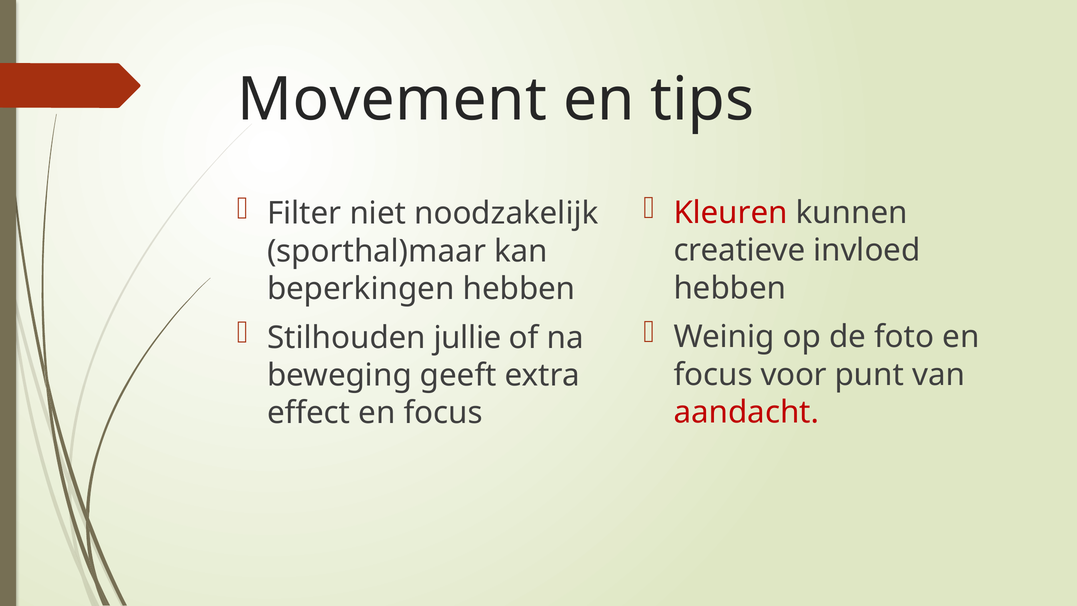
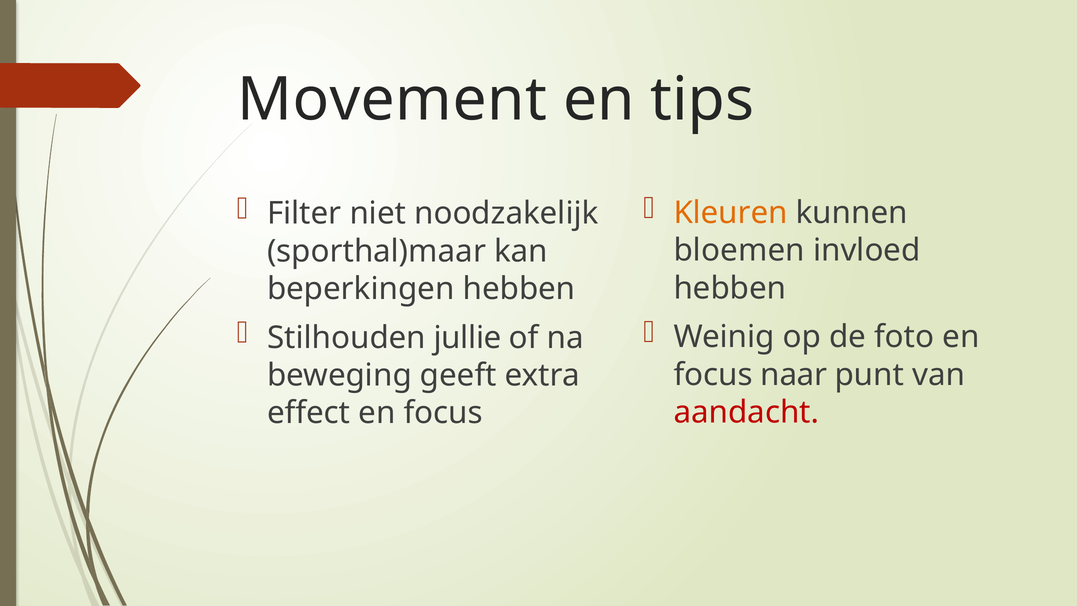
Kleuren colour: red -> orange (731, 213)
creatieve: creatieve -> bloemen (739, 250)
voor: voor -> naar (794, 375)
